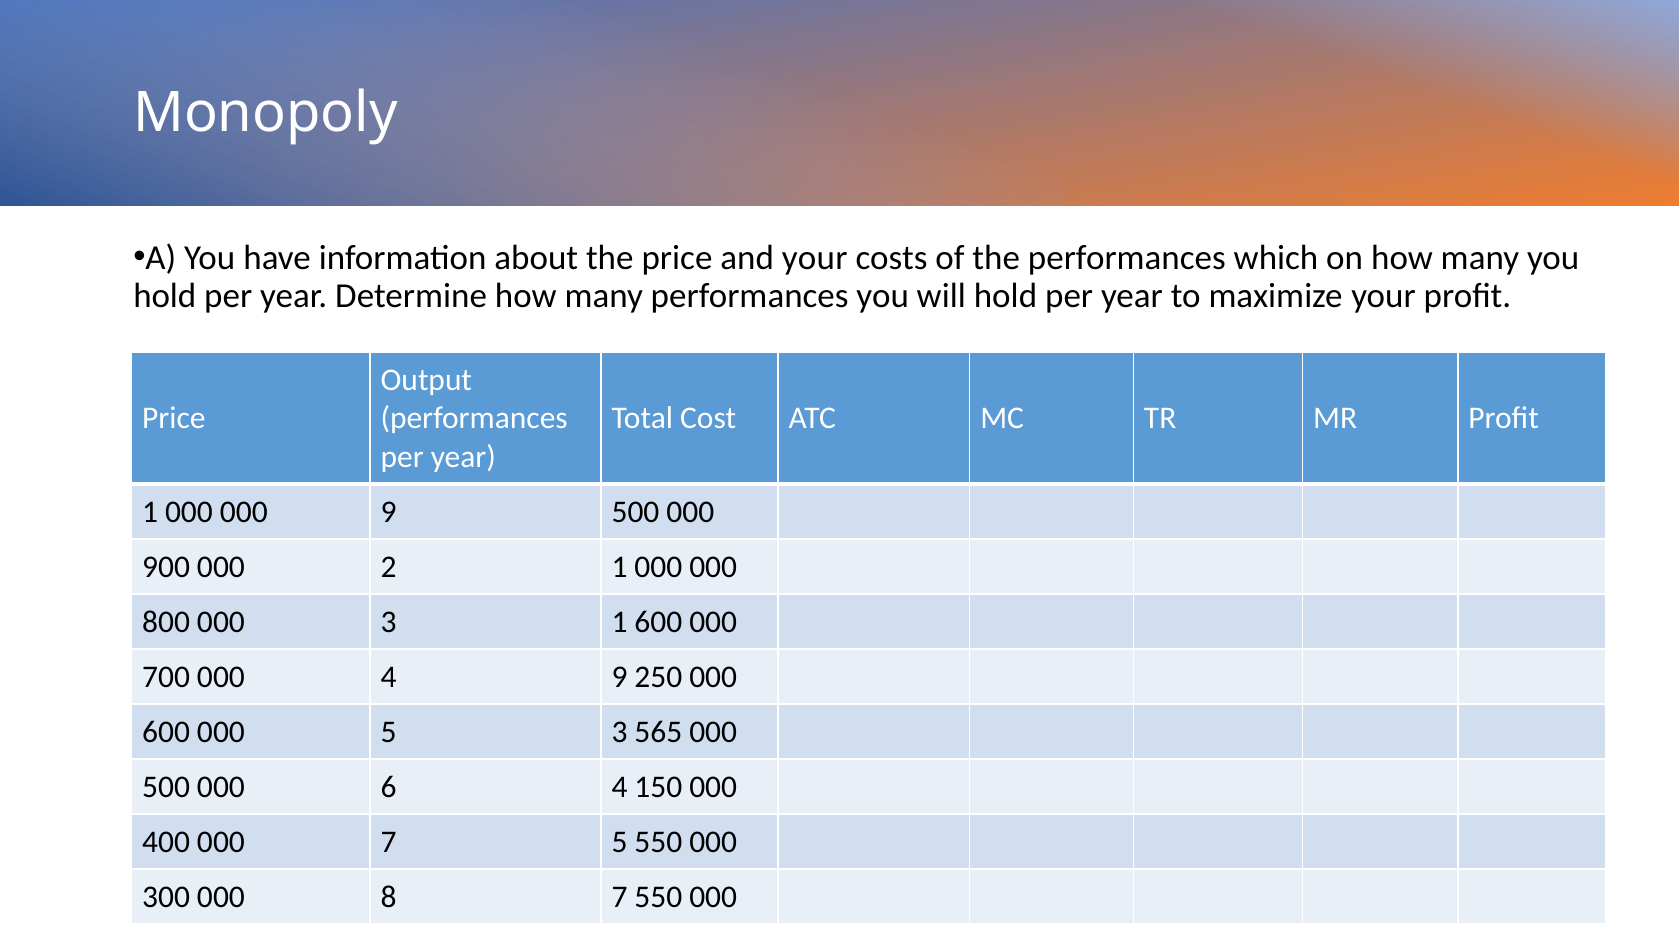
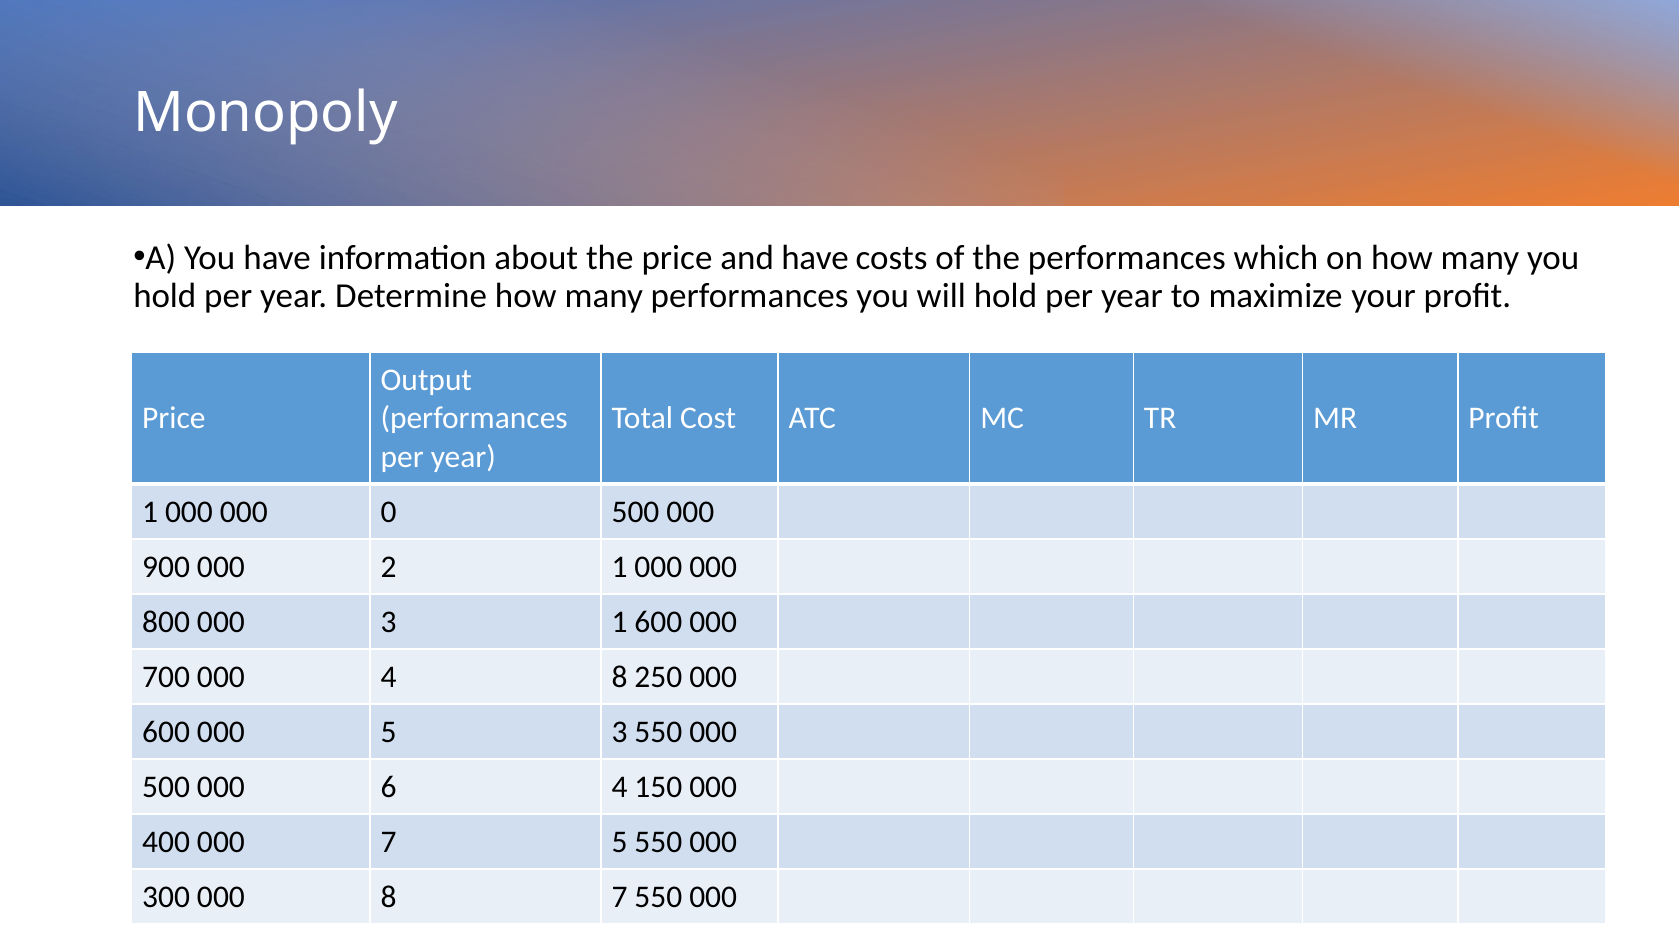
and your: your -> have (815, 257)
000 9: 9 -> 0 (389, 512)
4 9: 9 -> 8 (620, 676)
3 565: 565 -> 550 (658, 731)
